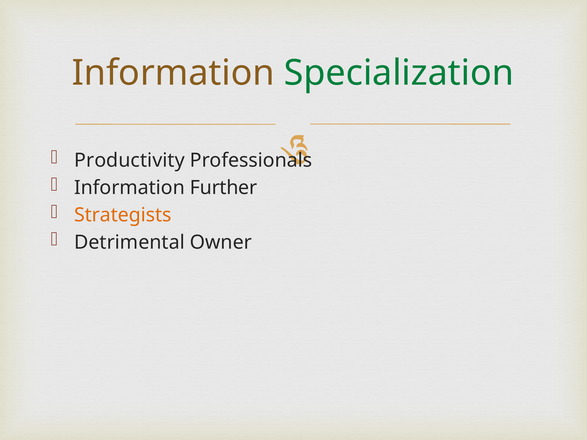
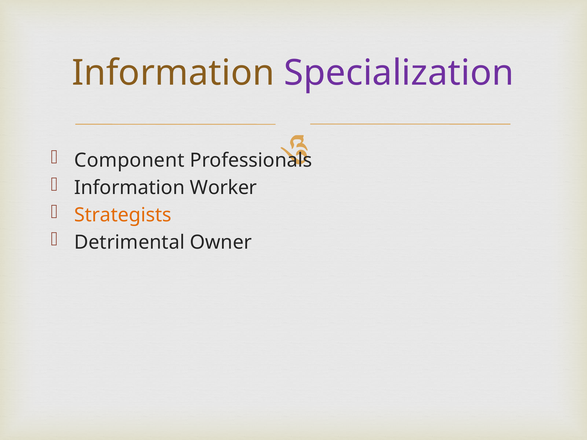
Specialization colour: green -> purple (399, 73)
Productivity: Productivity -> Component (129, 160)
Further: Further -> Worker (223, 188)
